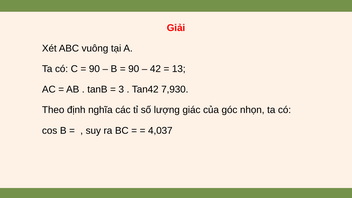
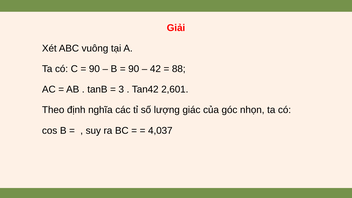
13: 13 -> 88 (179, 69)
7,930: 7,930 -> 2,601 (175, 89)
